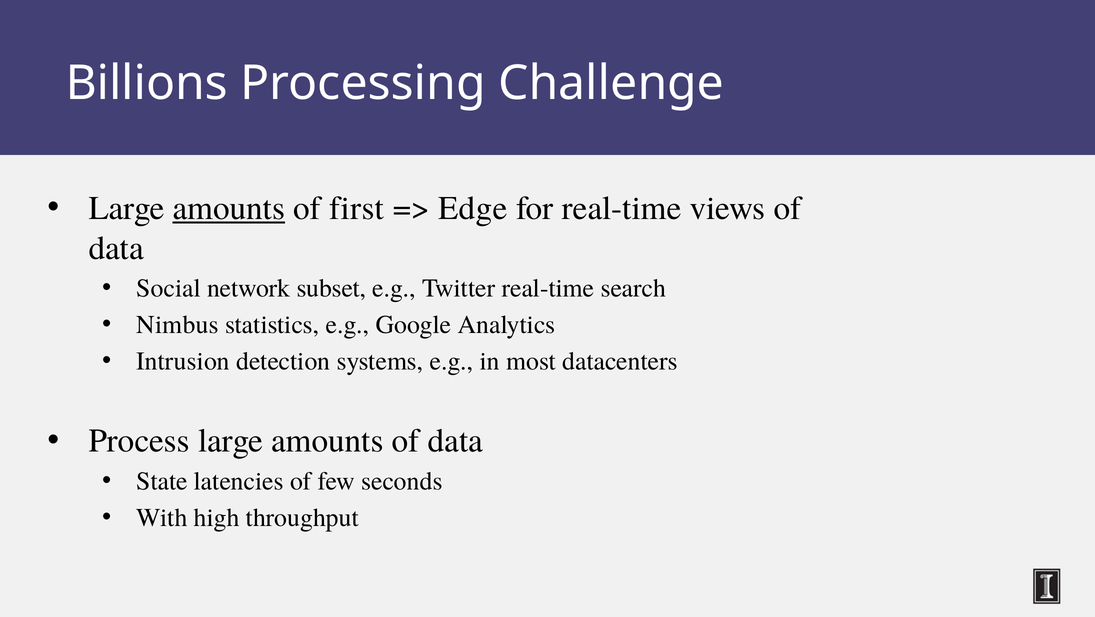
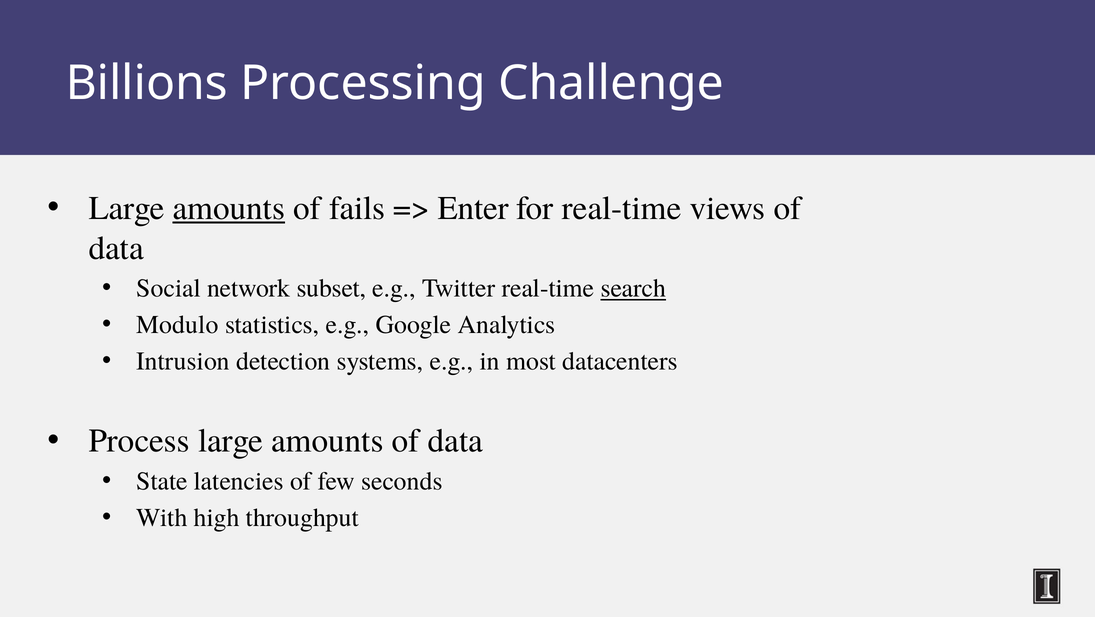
first: first -> fails (357, 208)
Edge: Edge -> Enter (473, 208)
search underline: none -> present (633, 288)
Nimbus: Nimbus -> Modulo (178, 325)
